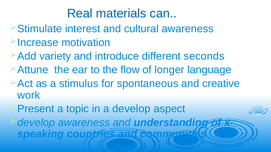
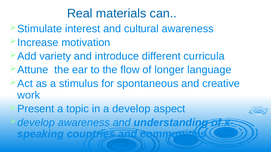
seconds: seconds -> curricula (204, 56)
